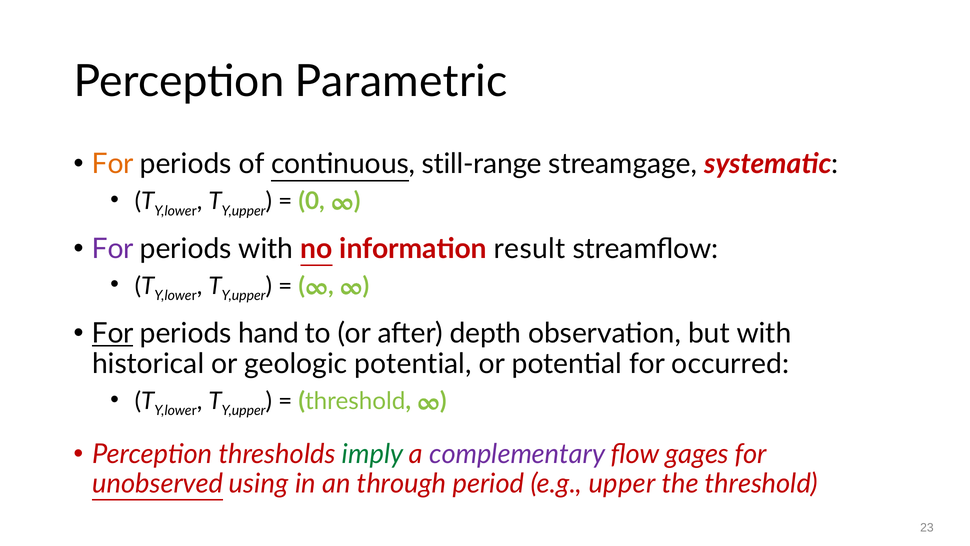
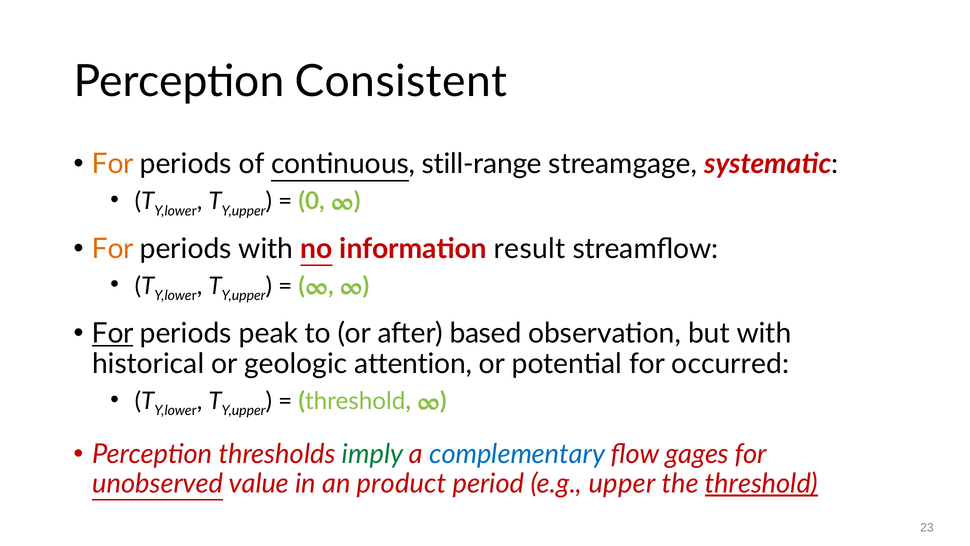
Parametric: Parametric -> Consistent (401, 81)
For colour: purple -> orange (113, 249)
hand: hand -> peak (268, 333)
depth: depth -> based (486, 333)
geologic potential: potential -> attention (413, 364)
complementary colour: purple -> blue (517, 454)
using: using -> value (259, 483)
through: through -> product (402, 483)
threshold underline: none -> present (761, 483)
